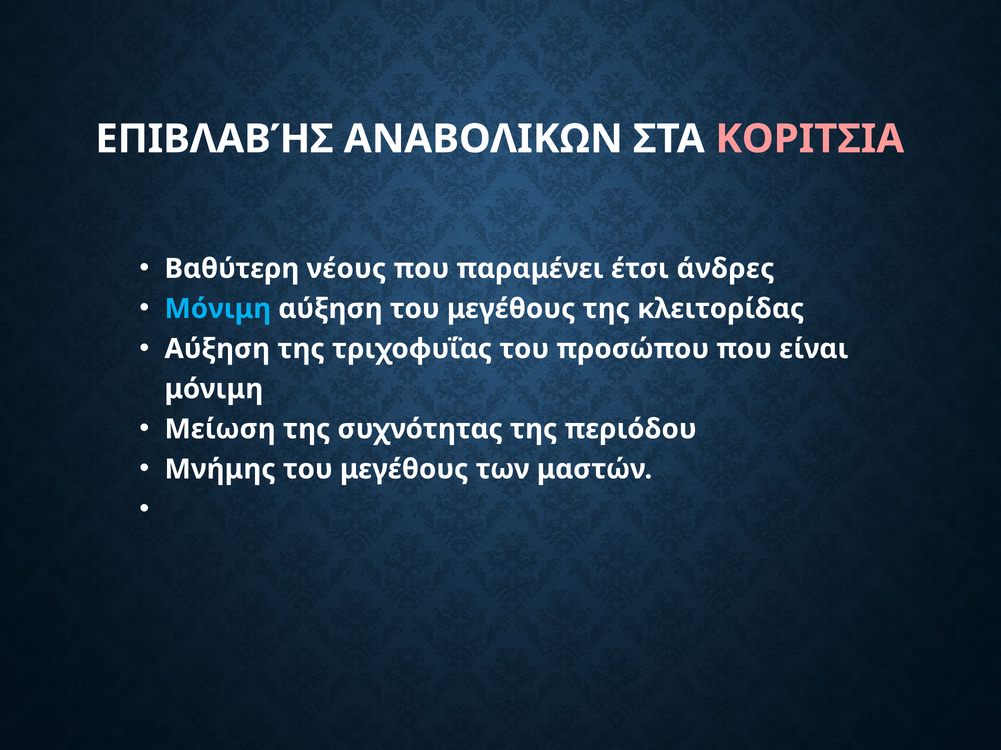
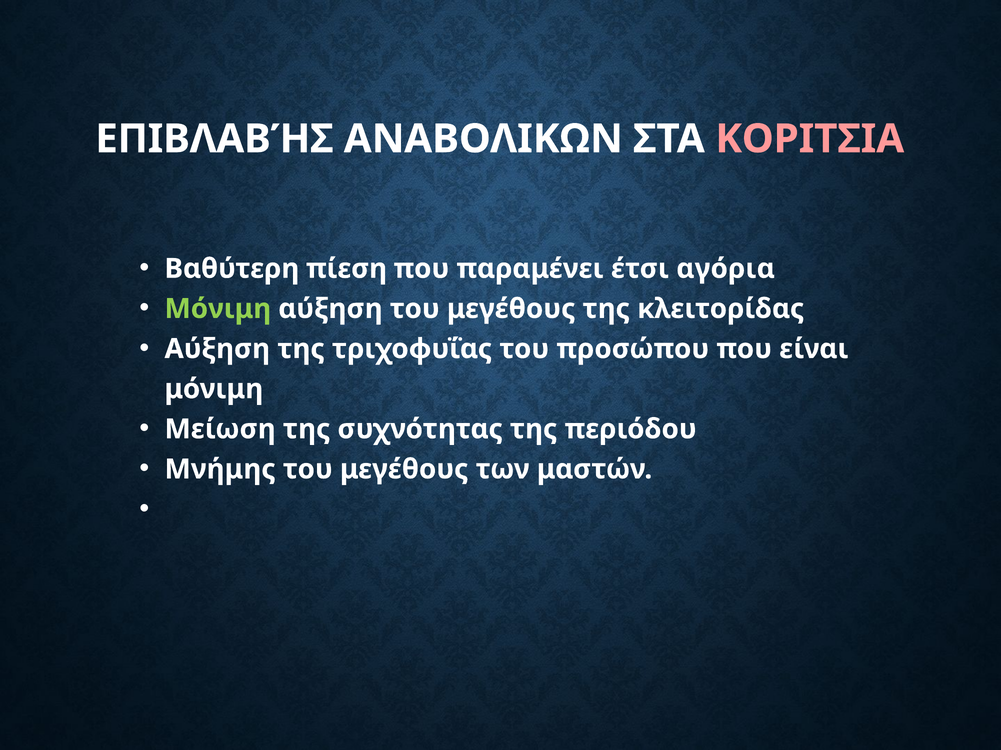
νέους: νέους -> πίεση (347, 269)
άνδρες: άνδρες -> αγόρια (726, 269)
Μόνιμη colour: light blue -> light green (218, 309)
